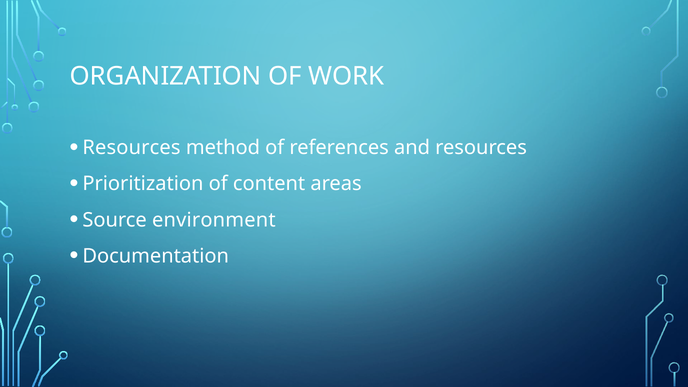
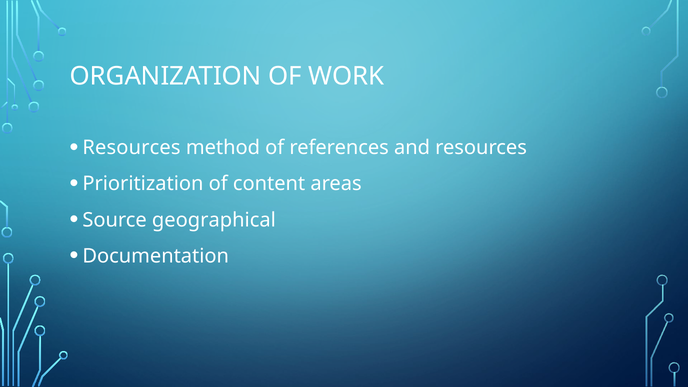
environment: environment -> geographical (214, 220)
